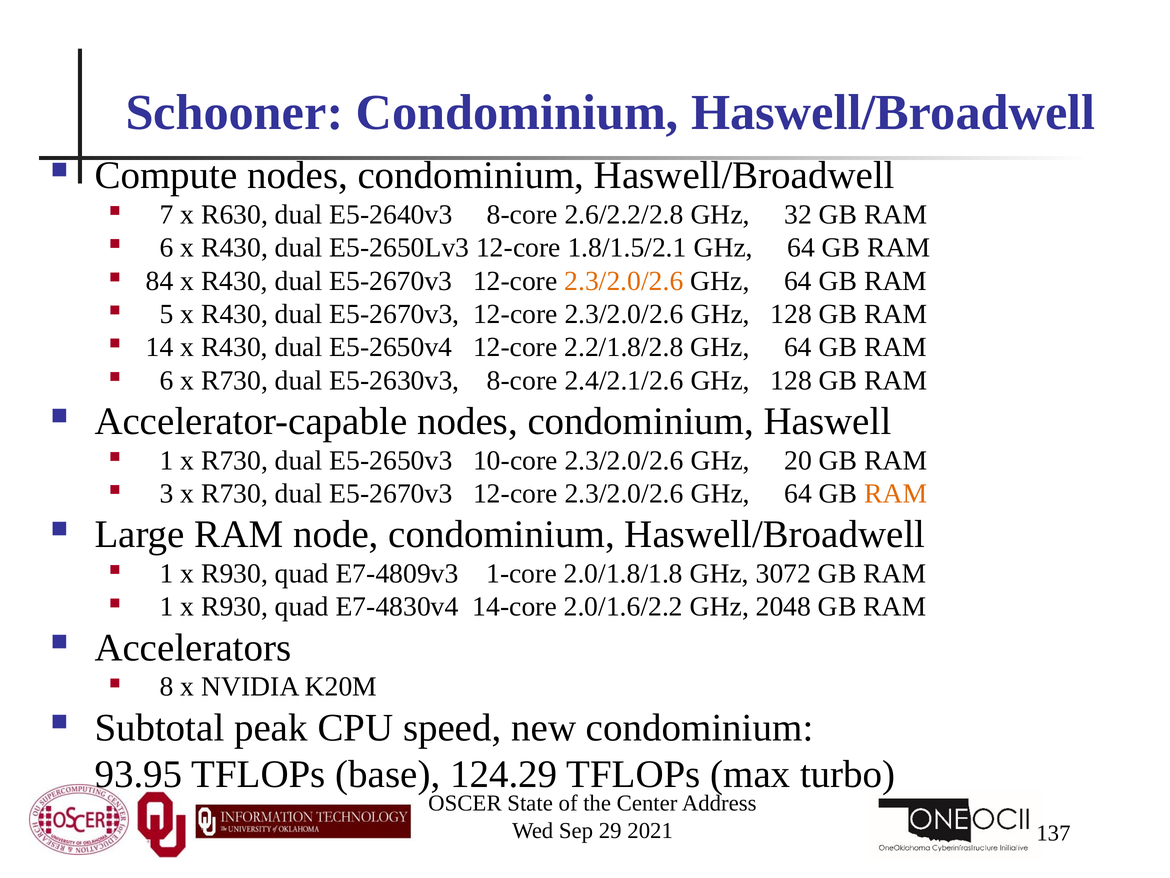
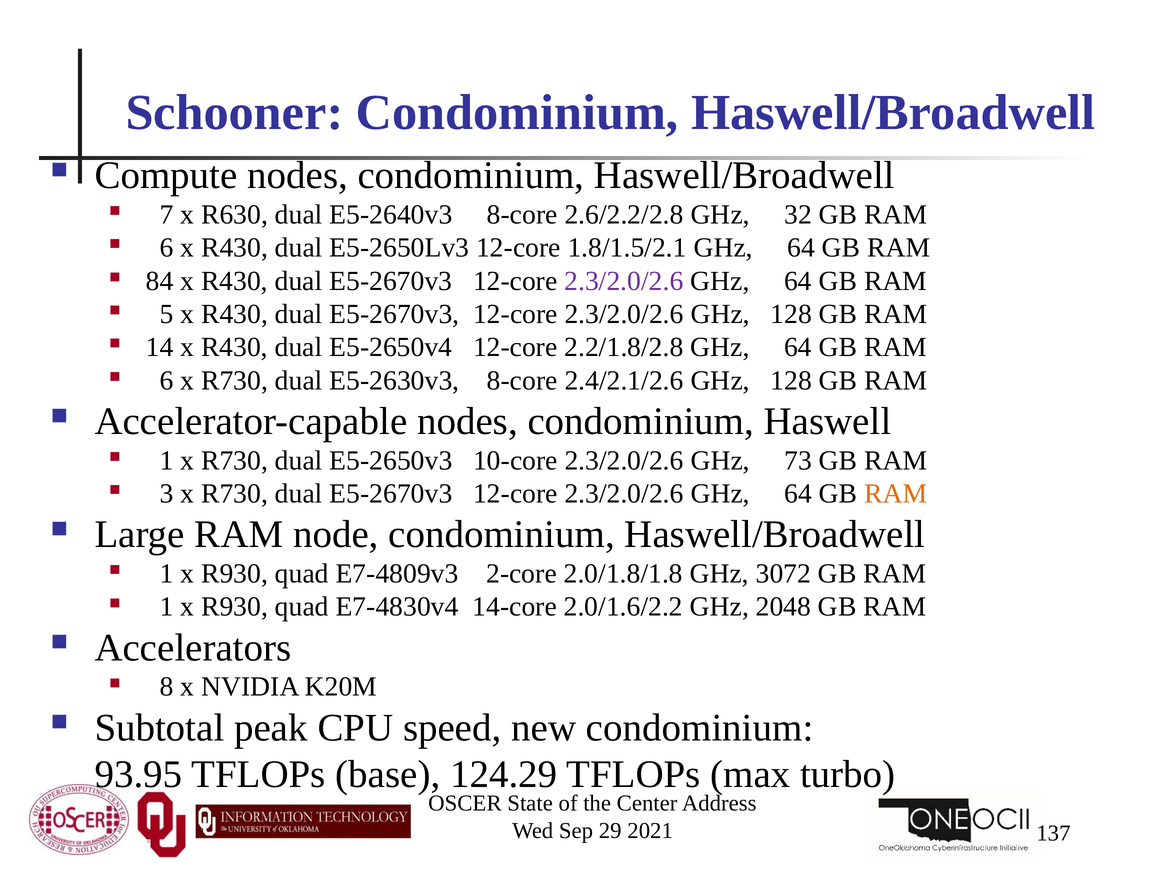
2.3/2.0/2.6 colour: orange -> purple (624, 281)
20: 20 -> 73 (798, 460)
1-core: 1-core -> 2-core (521, 573)
